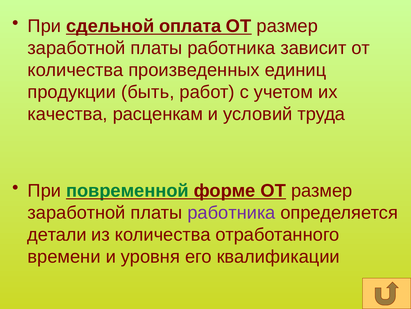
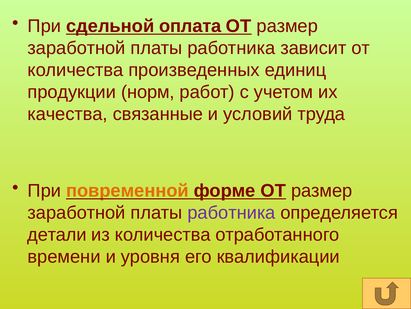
быть: быть -> норм (148, 92)
расценкам: расценкам -> связанные (158, 114)
повременной colour: green -> orange (127, 190)
